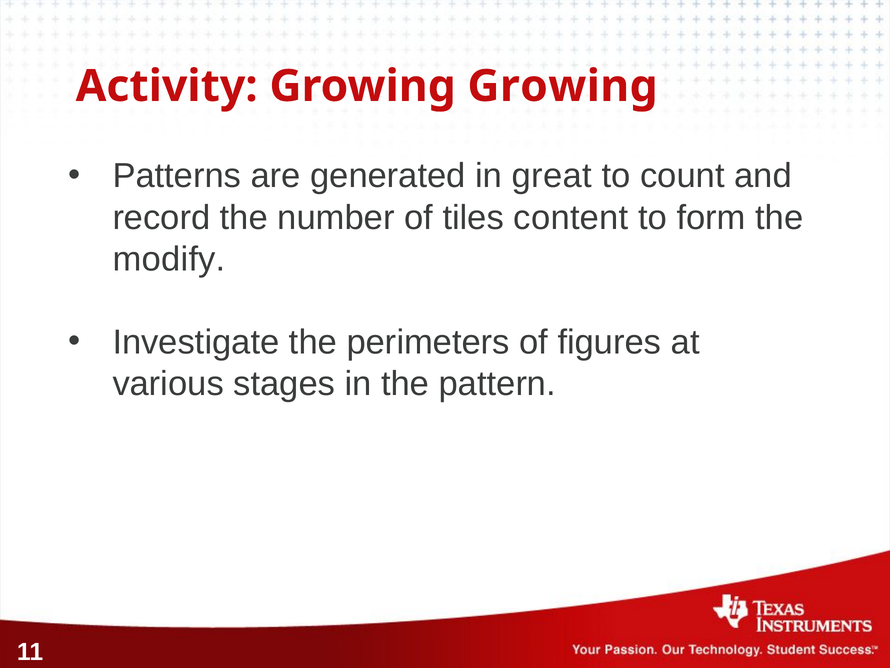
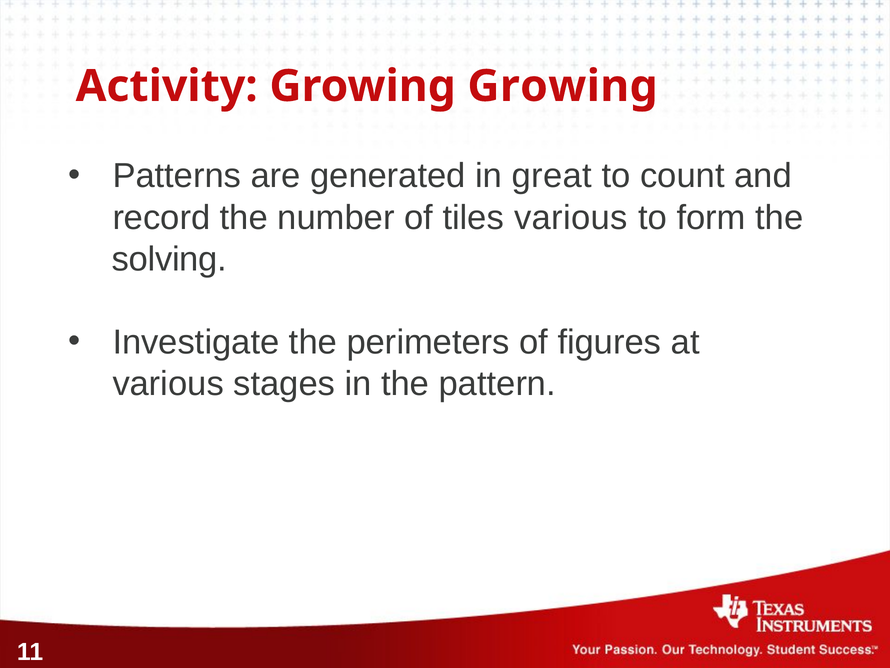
tiles content: content -> various (571, 217)
modify: modify -> solving (169, 259)
